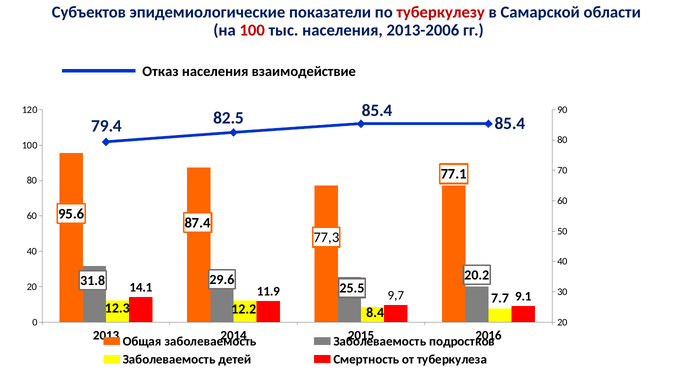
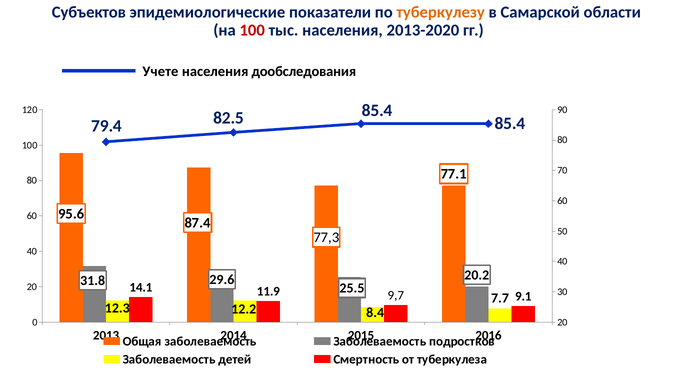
туберкулезу colour: red -> orange (441, 12)
2013-2006: 2013-2006 -> 2013-2020 (423, 30)
Отказ: Отказ -> Учете (160, 71)
взаимодействие: взаимодействие -> дообследования (304, 71)
